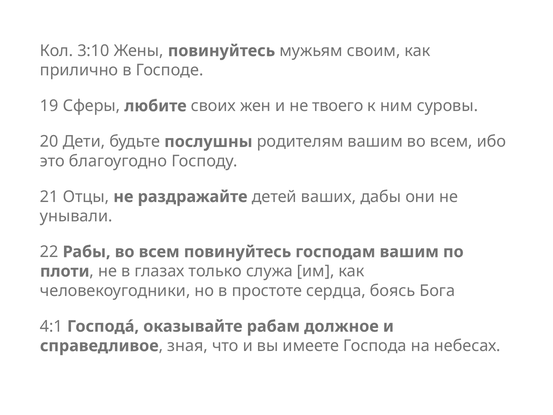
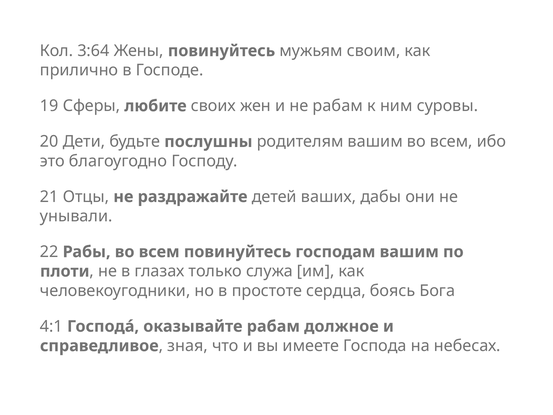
3:10: 3:10 -> 3:64 (93, 51)
не твоего: твоего -> рабам (338, 106)
